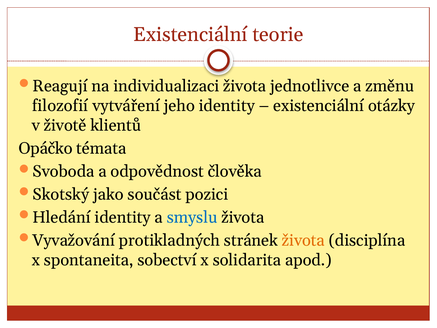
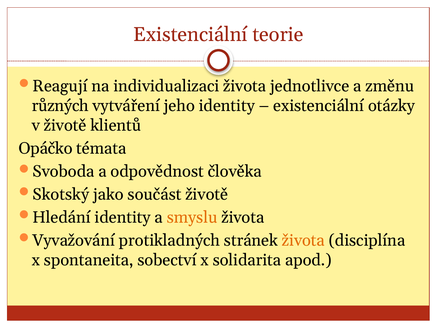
filozofií: filozofií -> různých (60, 106)
součást pozici: pozici -> životě (207, 194)
smyslu colour: blue -> orange (192, 217)
